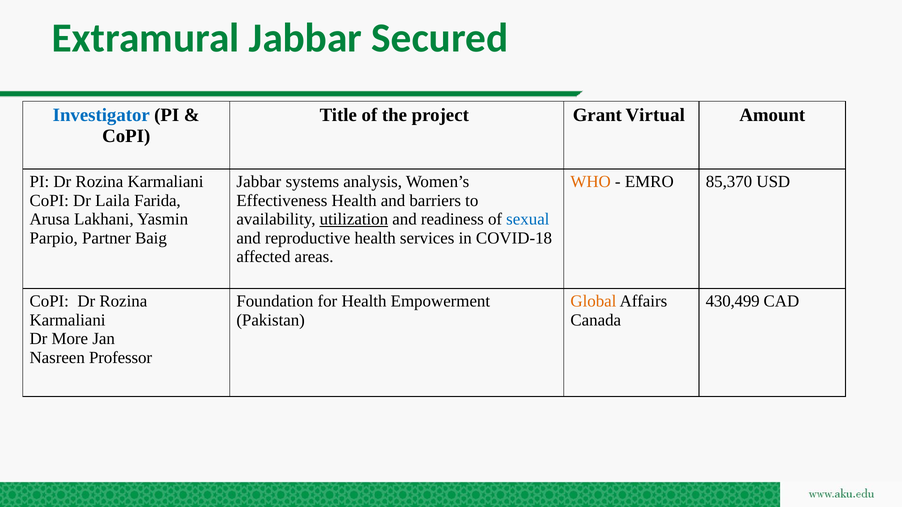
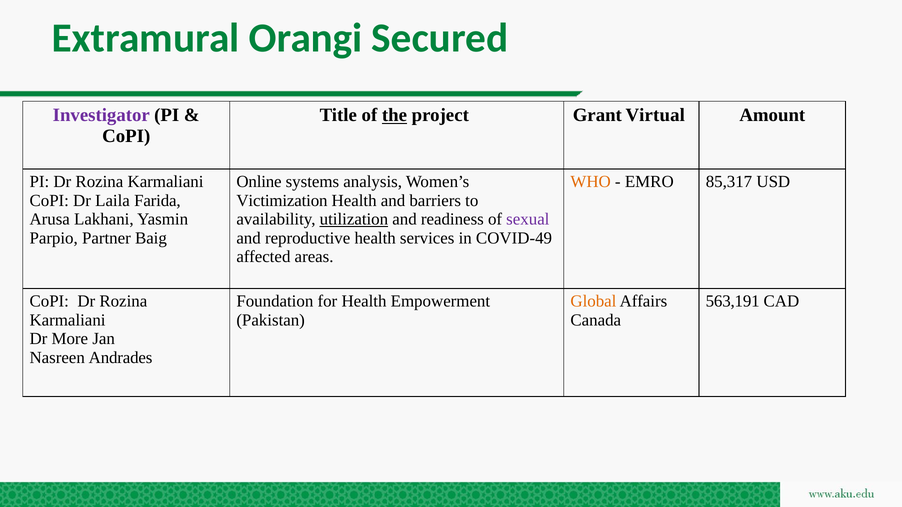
Extramural Jabbar: Jabbar -> Orangi (306, 38)
Investigator colour: blue -> purple (101, 115)
the underline: none -> present (395, 115)
Jabbar: Jabbar -> Online (259, 182)
85,370: 85,370 -> 85,317 (729, 182)
Effectiveness: Effectiveness -> Victimization (282, 201)
sexual colour: blue -> purple (528, 219)
COVID-18: COVID-18 -> COVID-49 (514, 238)
430,499: 430,499 -> 563,191 (733, 302)
Professor: Professor -> Andrades (121, 358)
